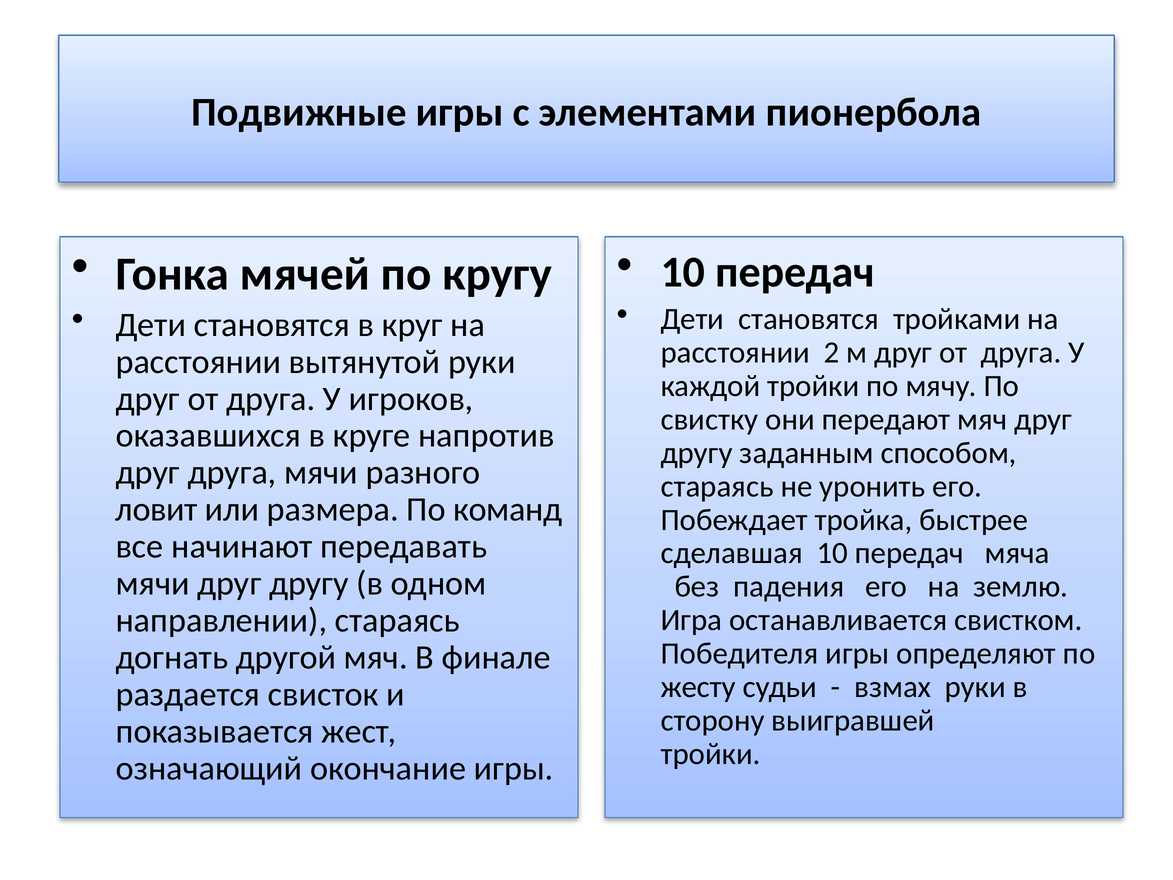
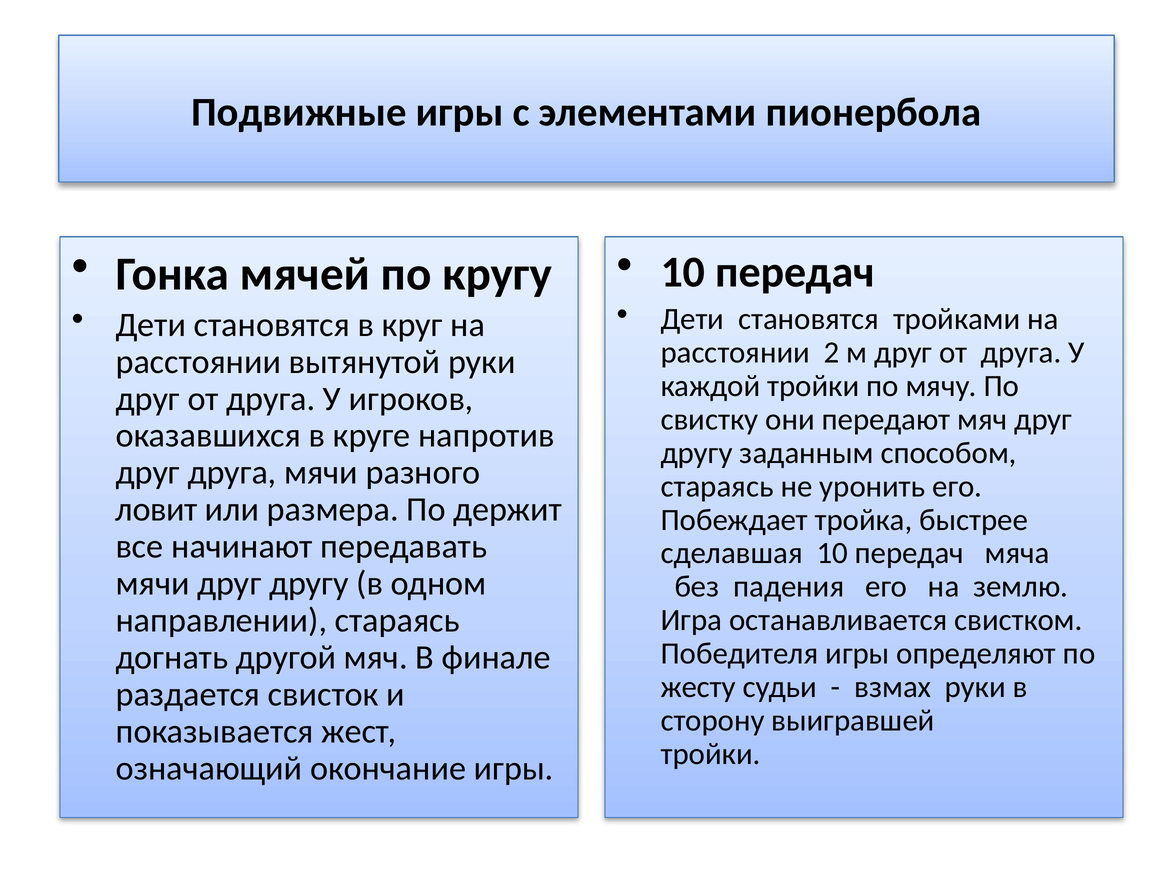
команд: команд -> держит (508, 509)
